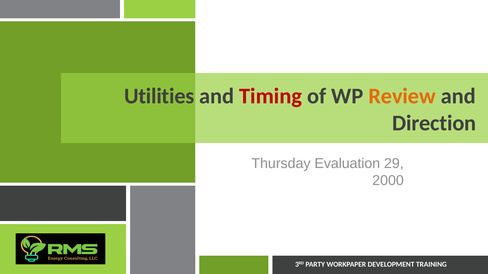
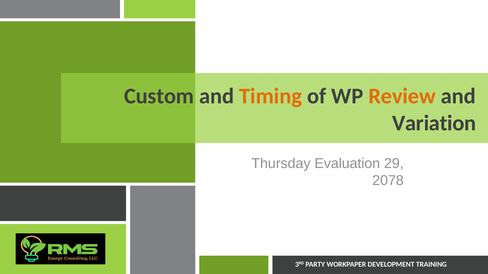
Utilities: Utilities -> Custom (159, 96)
Timing colour: red -> orange (271, 96)
Direction: Direction -> Variation (434, 123)
2000: 2000 -> 2078 (388, 181)
